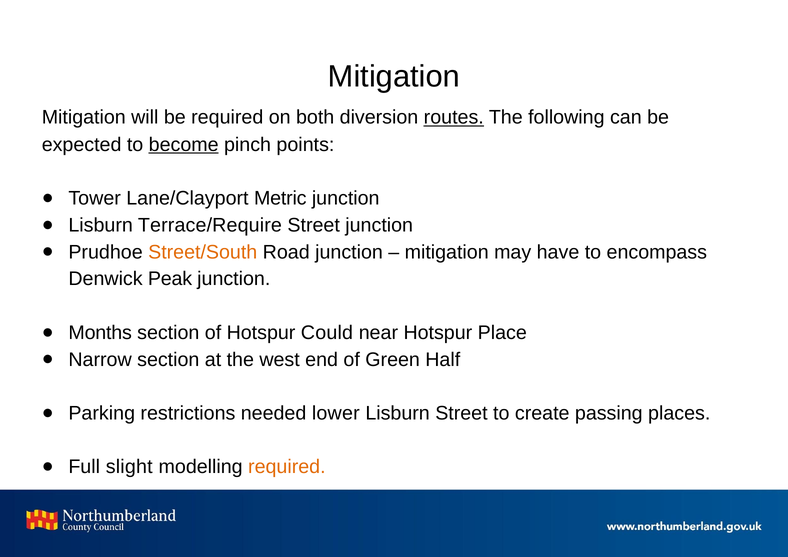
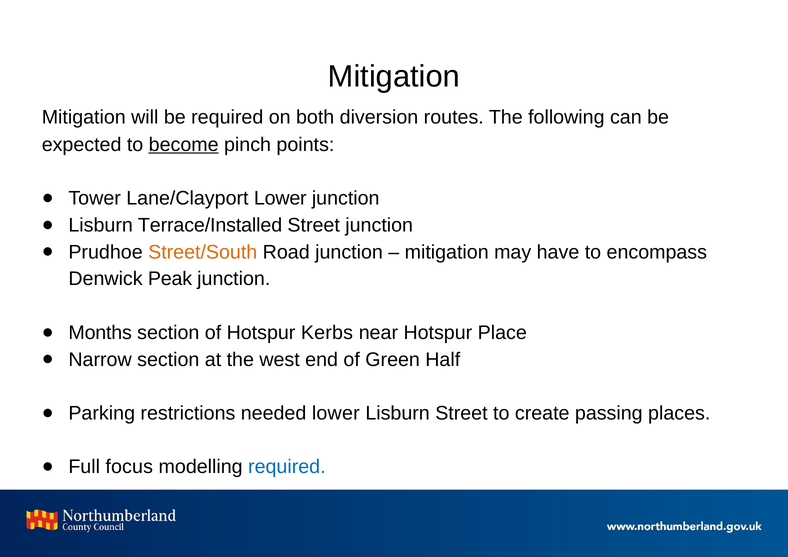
routes underline: present -> none (454, 118)
Lane/Clayport Metric: Metric -> Lower (280, 198)
Terrace/Require: Terrace/Require -> Terrace/Installed (210, 225)
Could: Could -> Kerbs (327, 333)
slight: slight -> focus (129, 467)
required colour: orange -> blue (287, 467)
